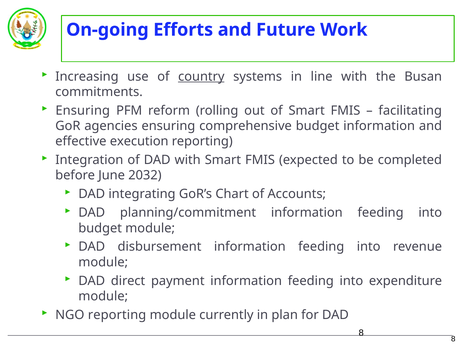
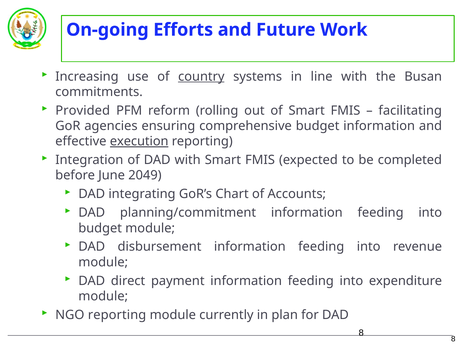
Ensuring: Ensuring -> Provided (83, 110)
execution underline: none -> present (139, 141)
2032: 2032 -> 2049 (145, 175)
